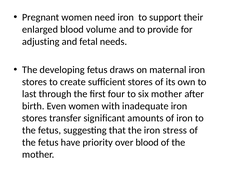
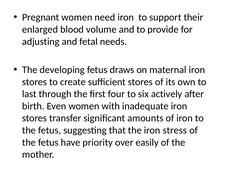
six mother: mother -> actively (167, 94)
over blood: blood -> easily (147, 143)
